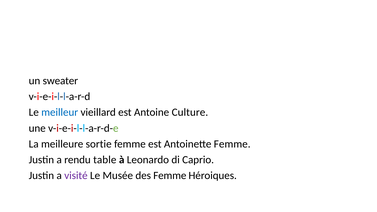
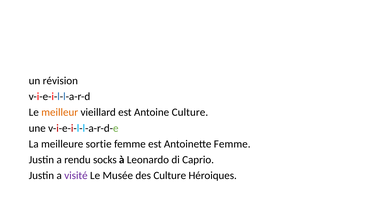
sweater: sweater -> révision (60, 81)
meilleur colour: blue -> orange (60, 112)
table: table -> socks (105, 160)
des Femme: Femme -> Culture (170, 176)
